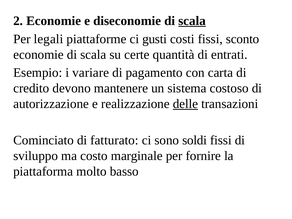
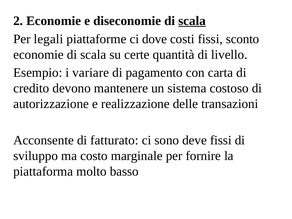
gusti: gusti -> dove (155, 39)
entrati: entrati -> livello (229, 55)
delle underline: present -> none (185, 104)
Cominciato: Cominciato -> Acconsente (44, 140)
soldi: soldi -> deve (195, 140)
